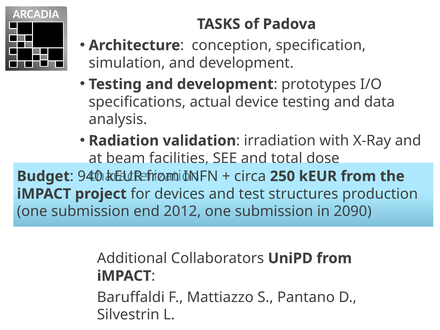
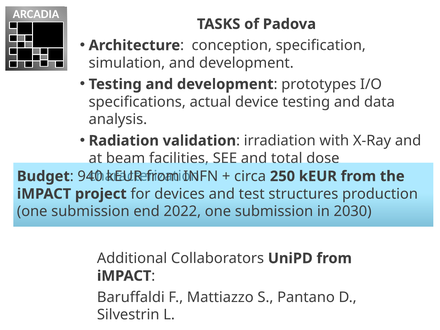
2012: 2012 -> 2022 (182, 211)
2090: 2090 -> 2030 (353, 211)
